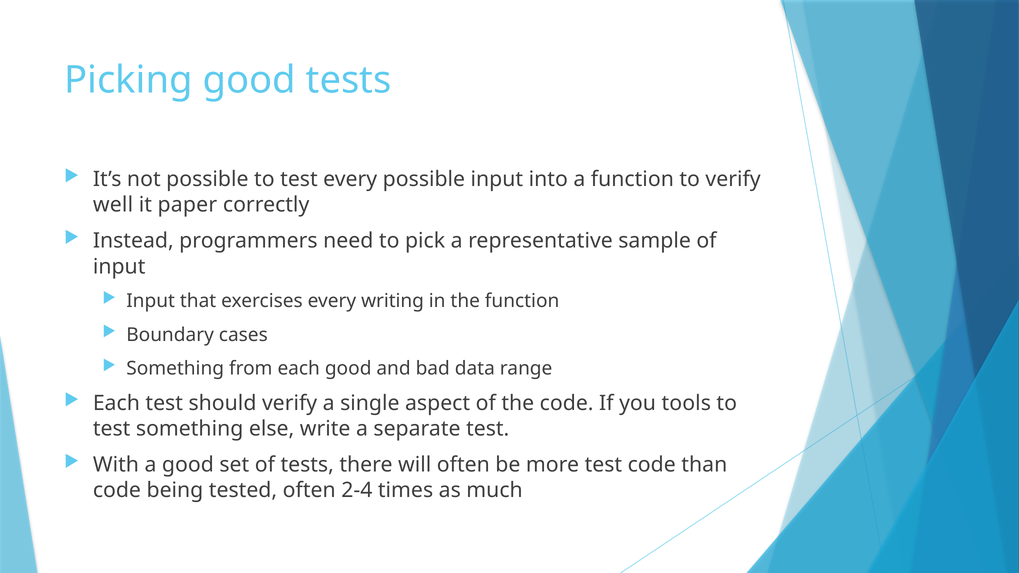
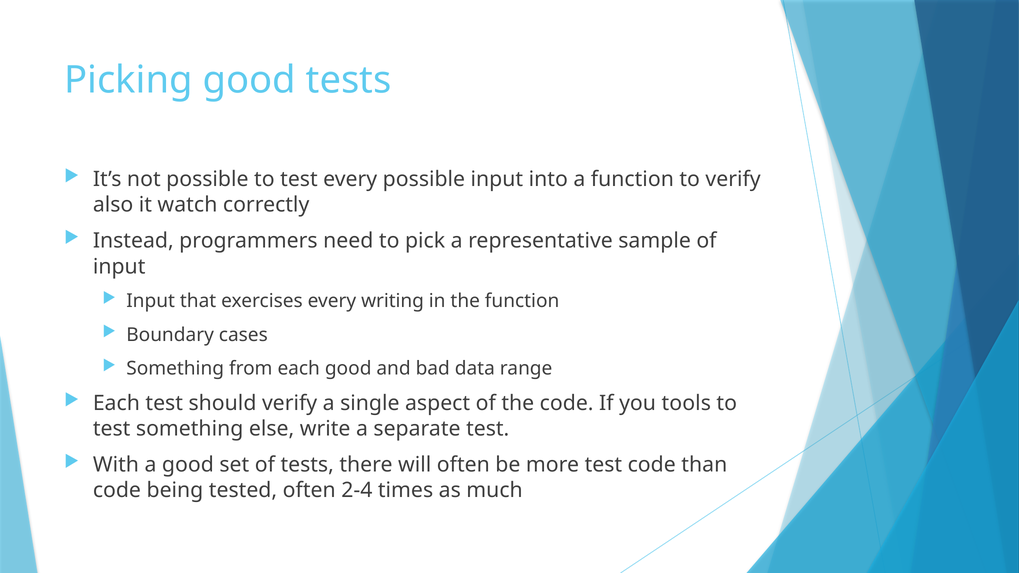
well: well -> also (113, 205)
paper: paper -> watch (187, 205)
